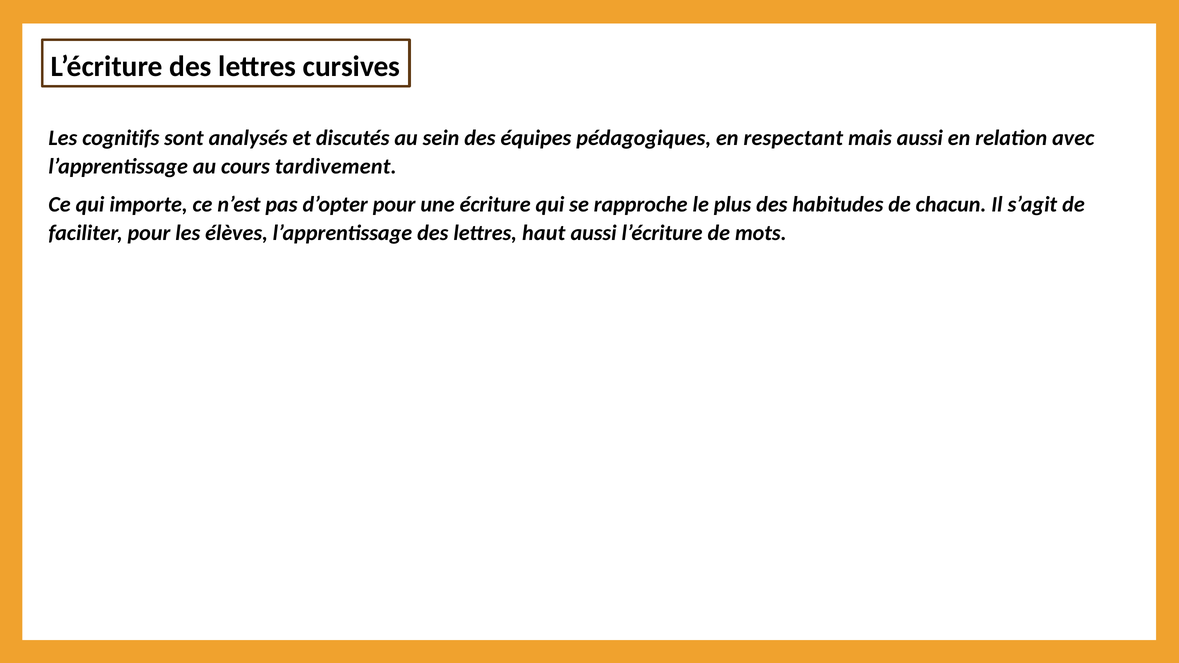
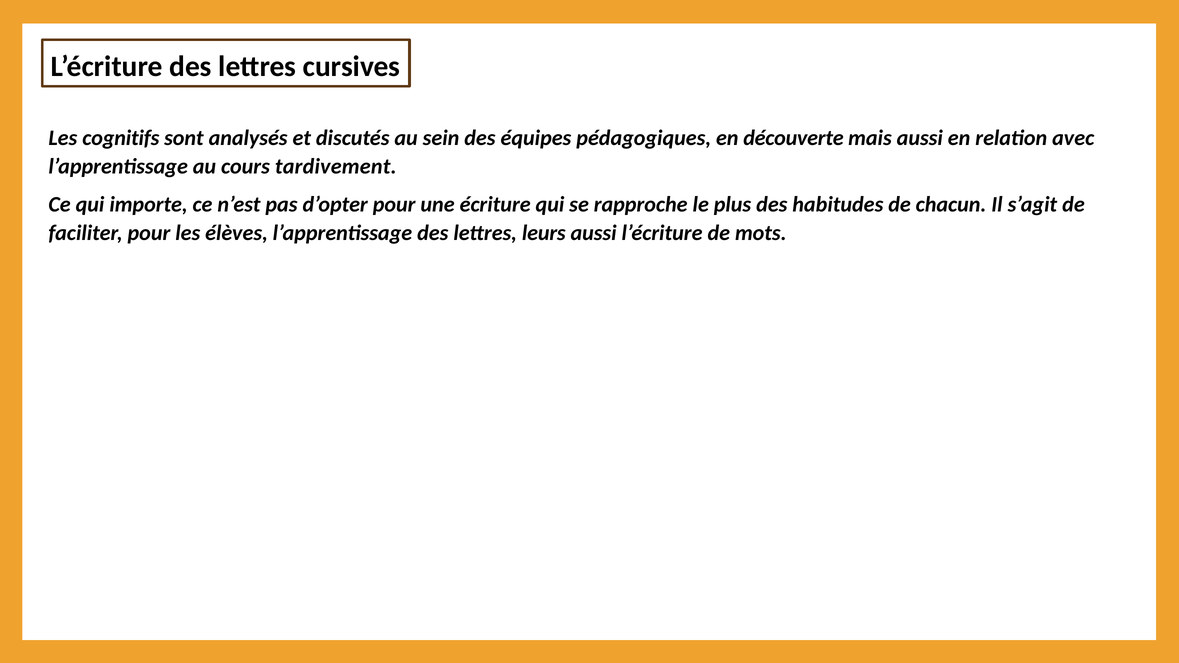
respectant: respectant -> découverte (793, 138)
haut: haut -> leurs (544, 233)
